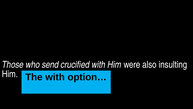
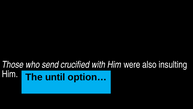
The with: with -> until (55, 77)
